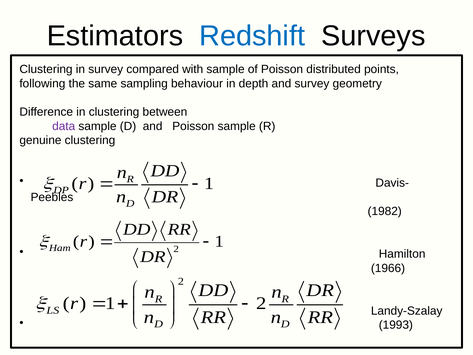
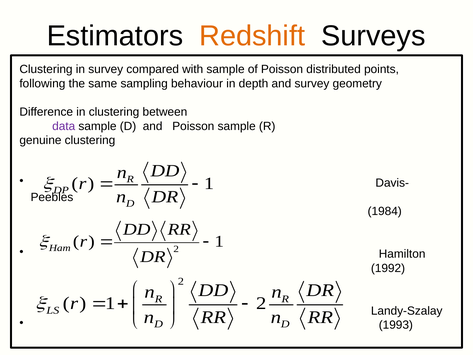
Redshift colour: blue -> orange (252, 36)
1982: 1982 -> 1984 (385, 211)
1966: 1966 -> 1992 (388, 268)
